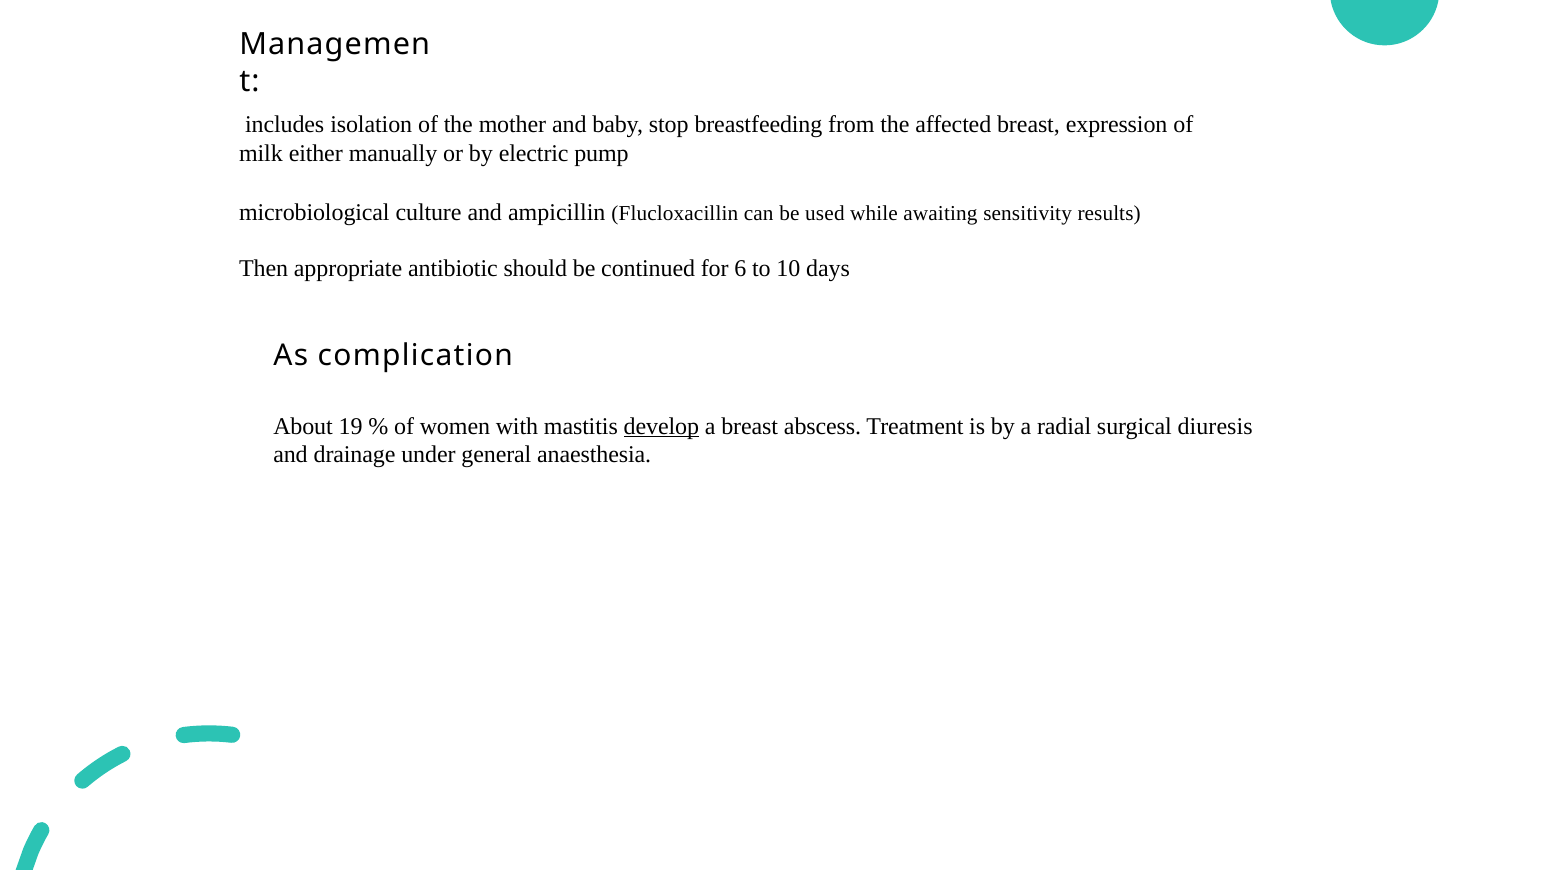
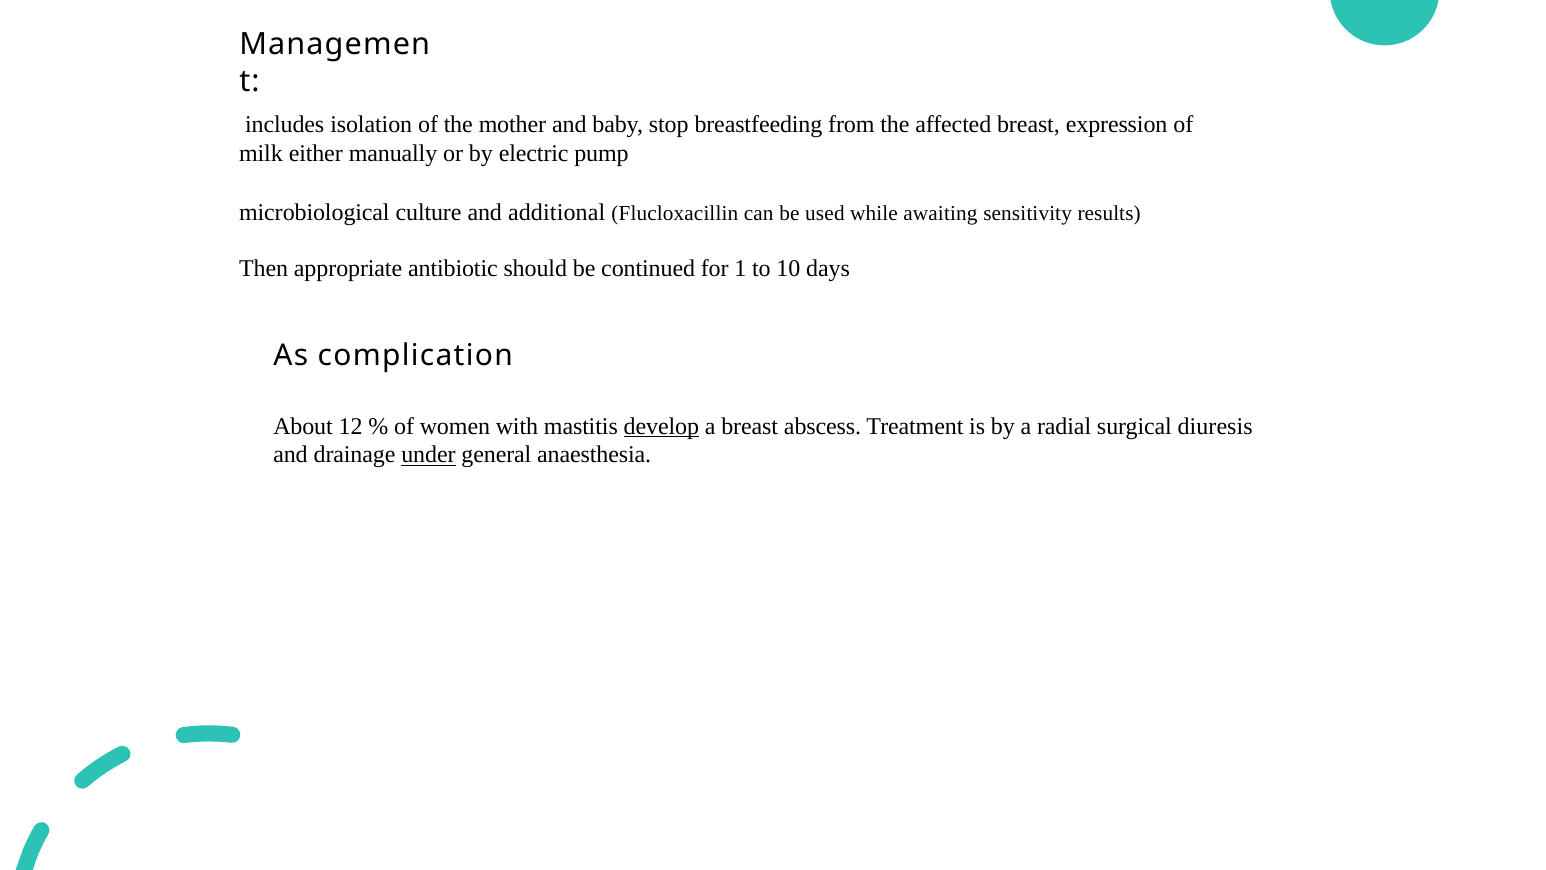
ampicillin: ampicillin -> additional (557, 212)
6: 6 -> 1 (740, 268)
19: 19 -> 12 (351, 426)
under underline: none -> present (428, 455)
